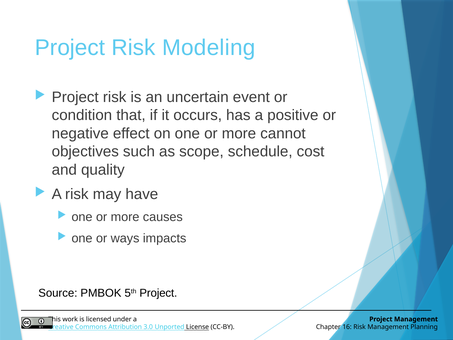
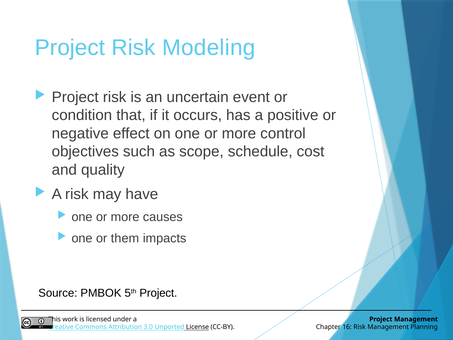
cannot: cannot -> control (283, 133)
ways: ways -> them (125, 238)
